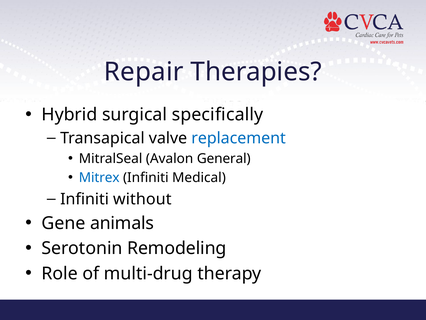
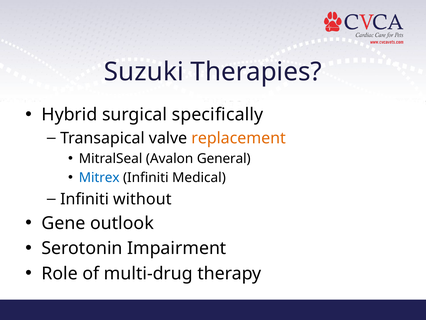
Repair: Repair -> Suzuki (144, 72)
replacement colour: blue -> orange (239, 138)
animals: animals -> outlook (122, 223)
Remodeling: Remodeling -> Impairment (177, 248)
